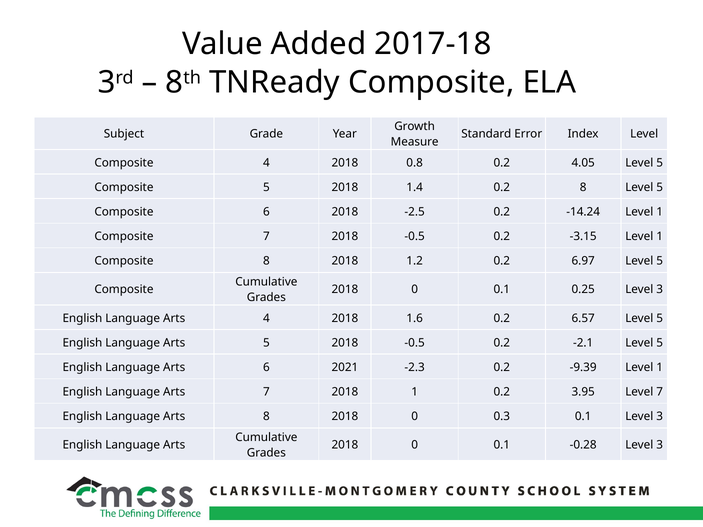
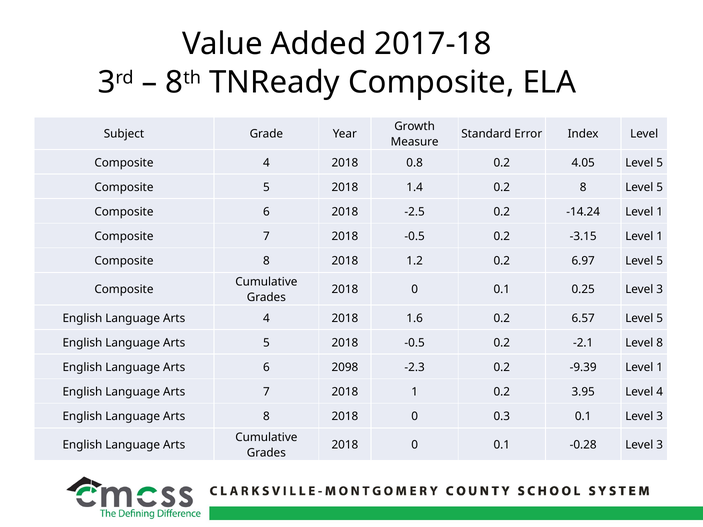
-2.1 Level 5: 5 -> 8 (660, 343)
2021: 2021 -> 2098 (345, 368)
Level 7: 7 -> 4 (660, 392)
